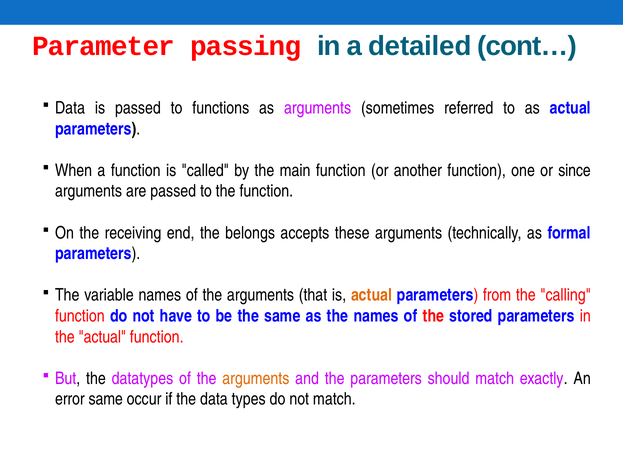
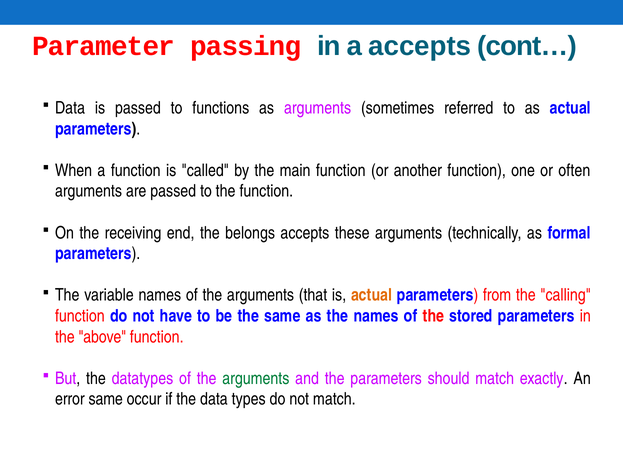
a detailed: detailed -> accepts (420, 46)
since: since -> often (574, 171)
the actual: actual -> above (102, 337)
arguments colour: orange -> green (256, 379)
